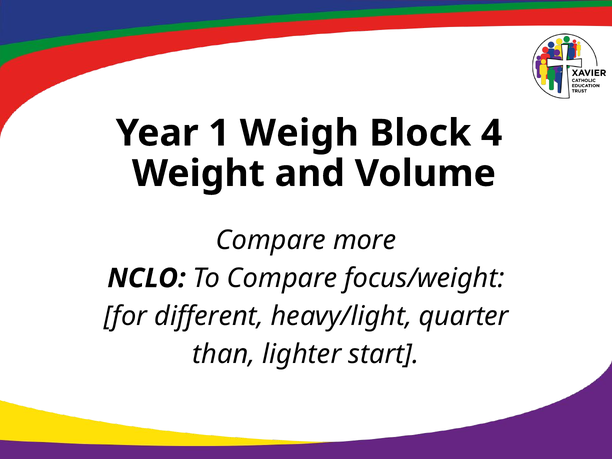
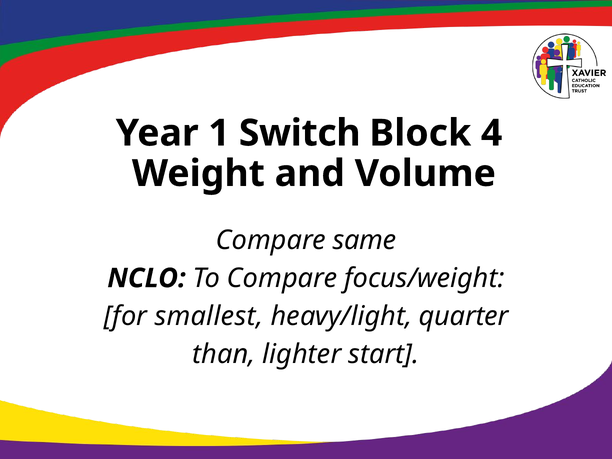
Weigh: Weigh -> Switch (300, 133)
more: more -> same (365, 240)
different: different -> smallest (209, 316)
